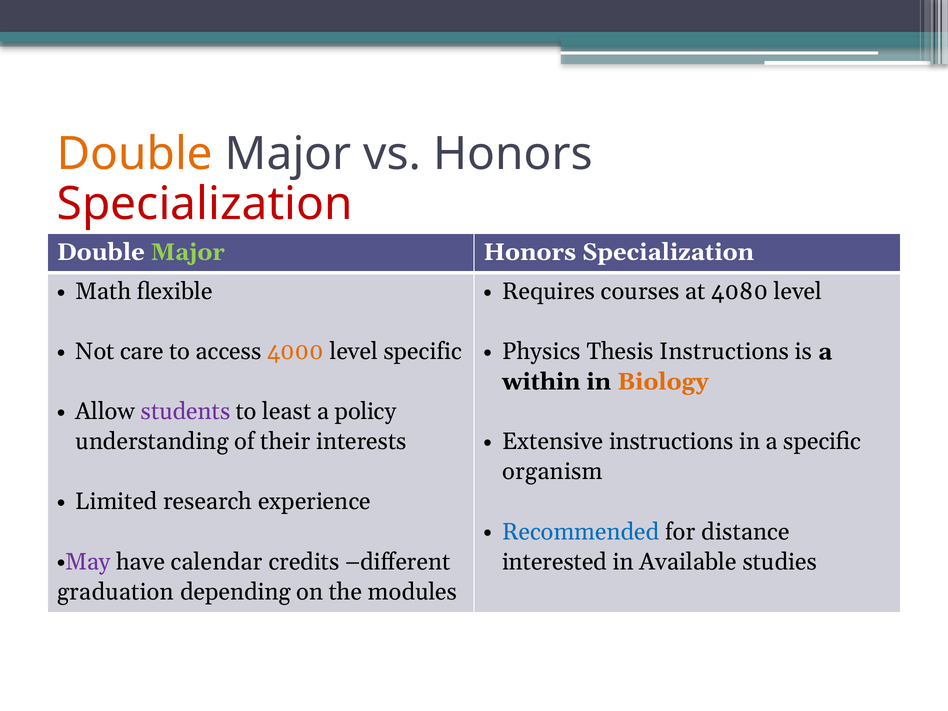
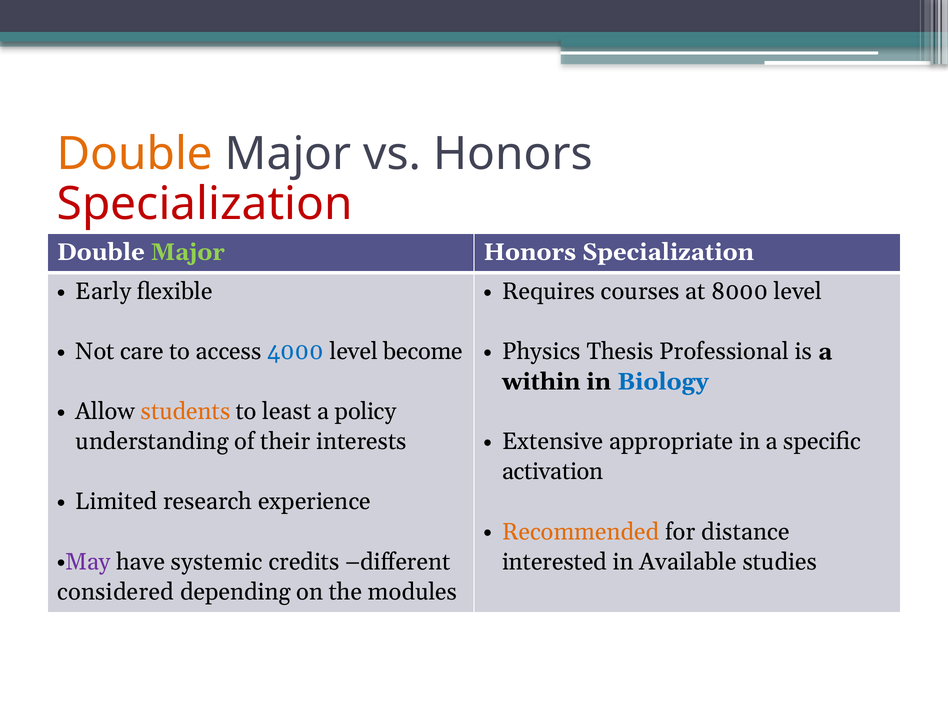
Math: Math -> Early (103, 292)
4080: 4080 -> 8000 (740, 292)
4000 colour: orange -> blue (296, 352)
level specific: specific -> become (423, 352)
Thesis Instructions: Instructions -> Professional (724, 352)
Biology colour: orange -> blue (663, 382)
students colour: purple -> orange (186, 412)
Extensive instructions: instructions -> appropriate (671, 442)
organism: organism -> activation (553, 472)
Recommended colour: blue -> orange (581, 532)
calendar: calendar -> systemic (217, 562)
graduation: graduation -> considered (116, 592)
